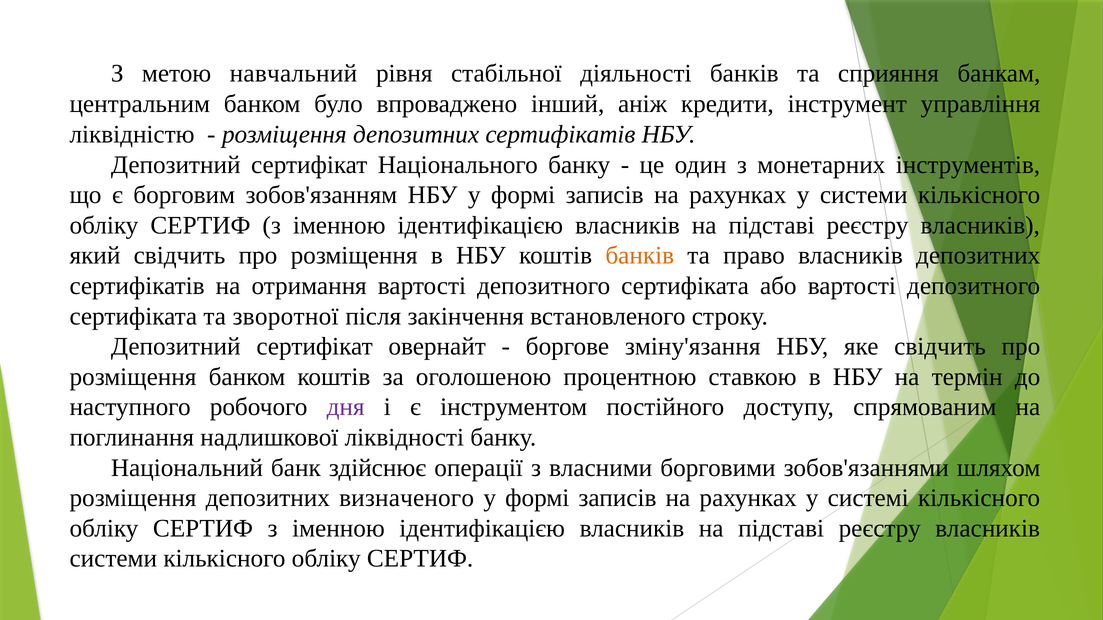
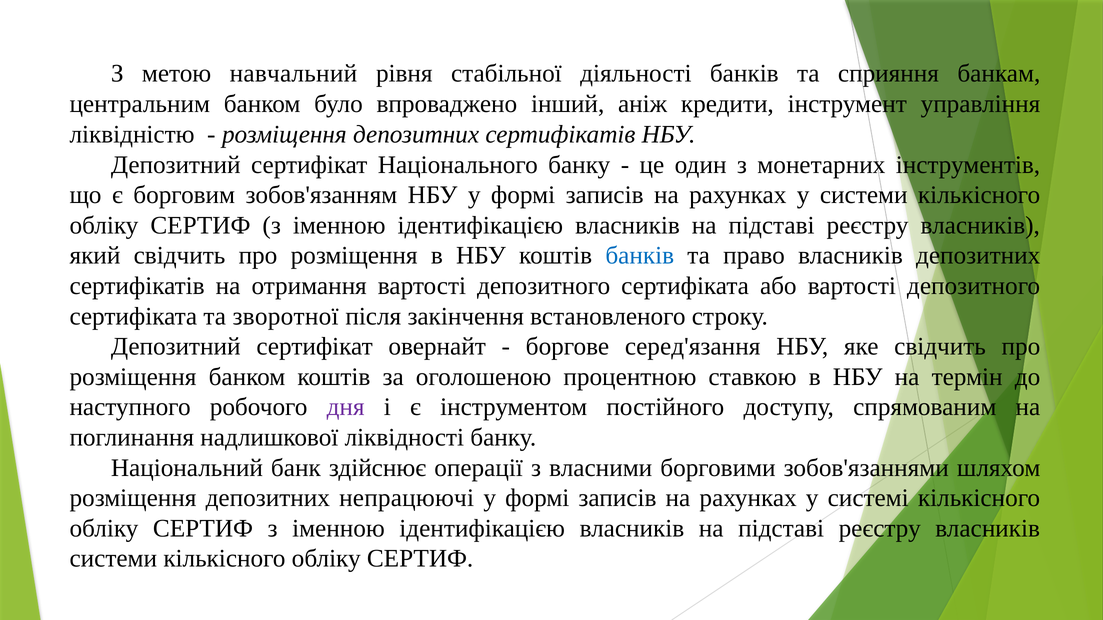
банків colour: orange -> blue (640, 256)
зміну'язання: зміну'язання -> серед'язання (693, 347)
визначеного: визначеного -> непрацюючі (407, 498)
